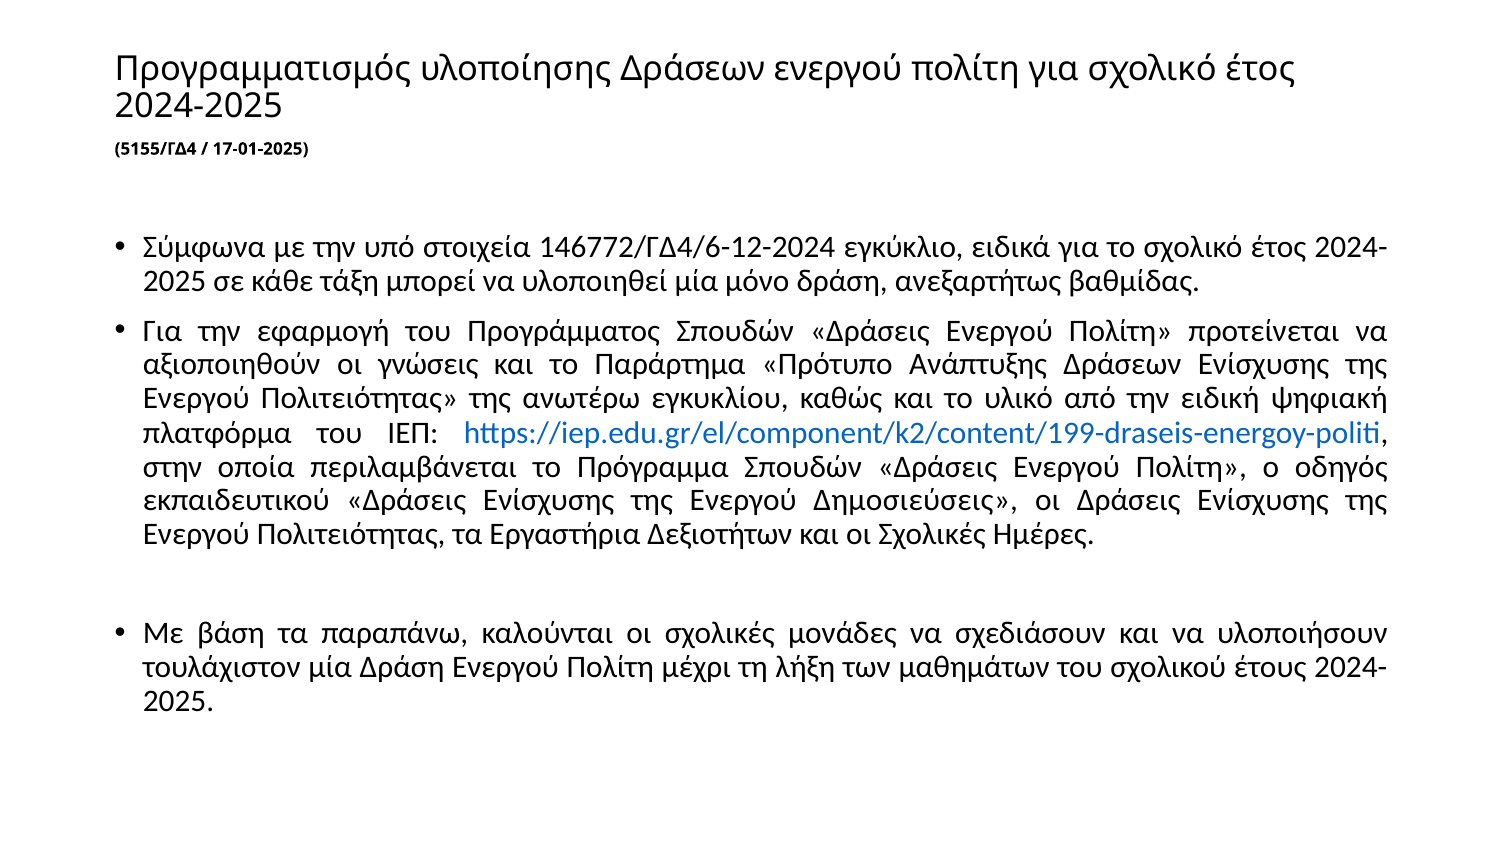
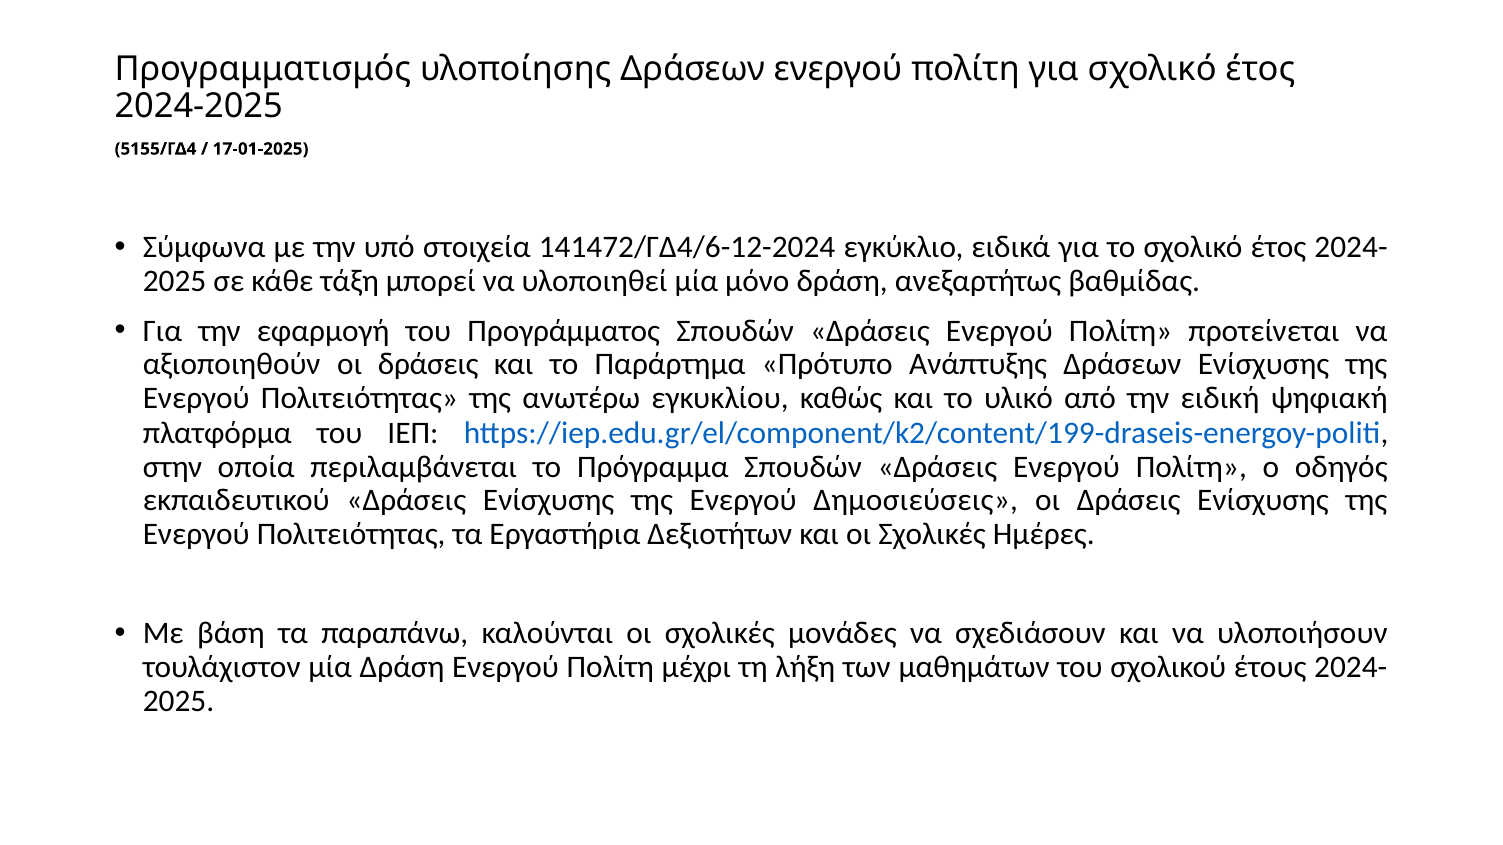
146772/ΓΔ4/6-12-2024: 146772/ΓΔ4/6-12-2024 -> 141472/ΓΔ4/6-12-2024 (687, 247)
αξιοποιηθούν οι γνώσεις: γνώσεις -> δράσεις (428, 365)
